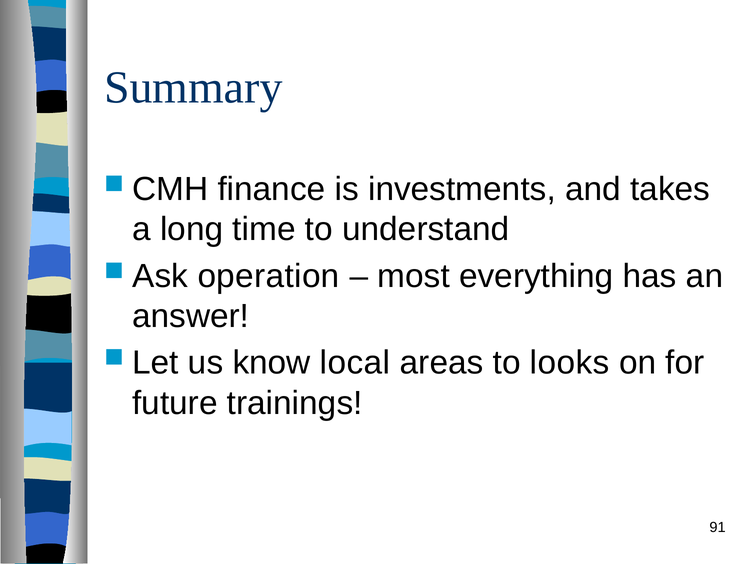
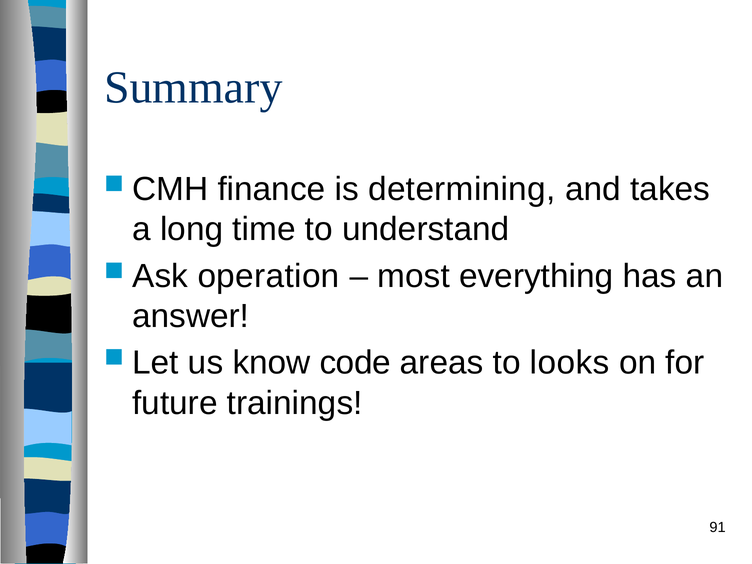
investments: investments -> determining (462, 189)
local: local -> code (355, 363)
